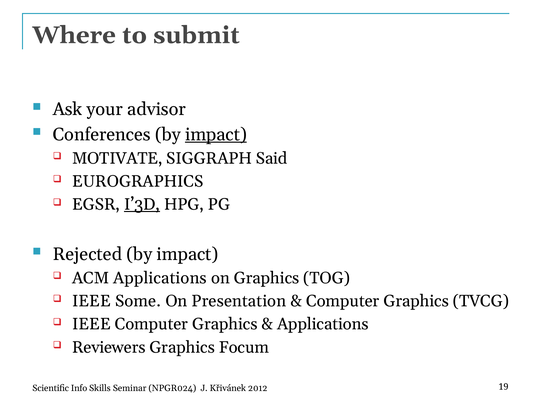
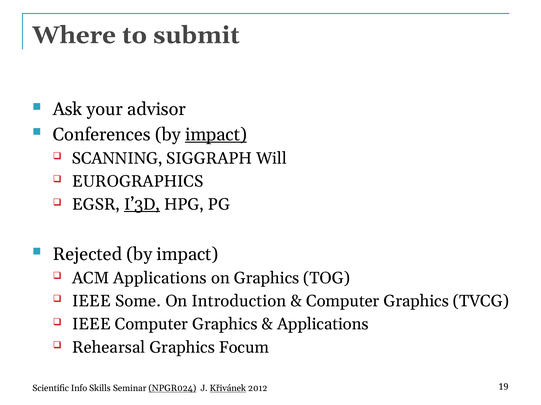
MOTIVATE: MOTIVATE -> SCANNING (117, 159)
Said: Said -> Will (271, 159)
Presentation: Presentation -> Introduction (239, 302)
Reviewers: Reviewers -> Rehearsal (109, 348)
NPGR024 underline: none -> present (172, 389)
Křivánek underline: none -> present (228, 389)
